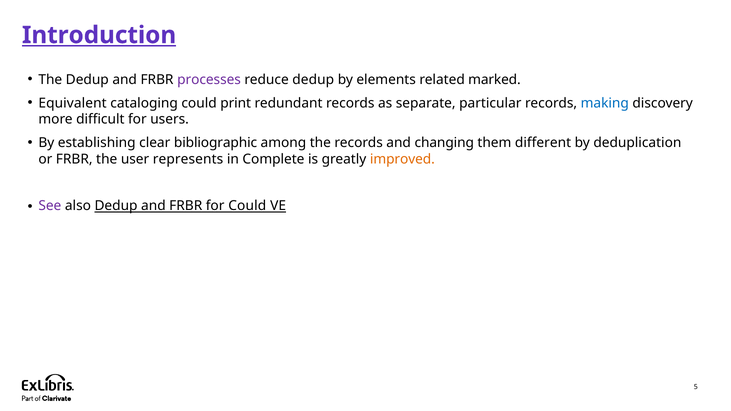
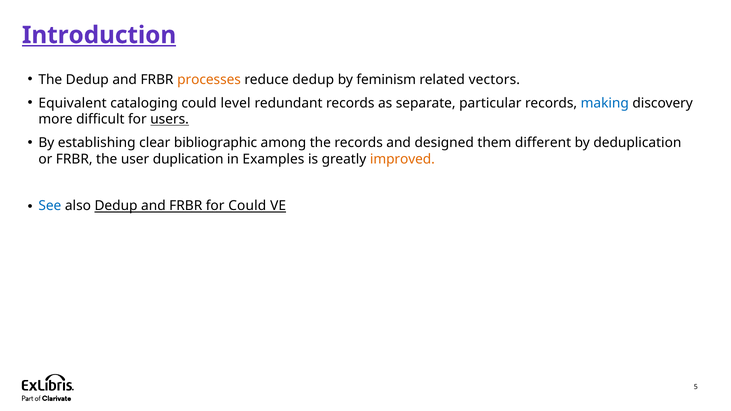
processes colour: purple -> orange (209, 80)
elements: elements -> feminism (386, 80)
marked: marked -> vectors (494, 80)
print: print -> level (236, 103)
users underline: none -> present (170, 119)
changing: changing -> designed (444, 143)
represents: represents -> duplication (188, 159)
Complete: Complete -> Examples (273, 159)
See colour: purple -> blue (50, 206)
